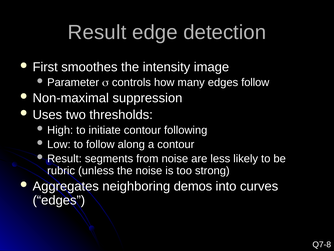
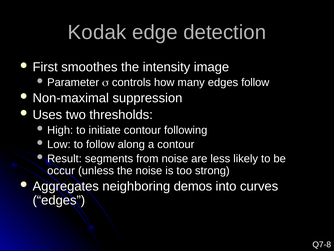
Result: Result -> Kodak (97, 32)
rubric: rubric -> occur (61, 170)
